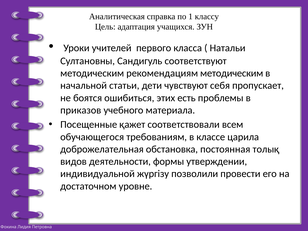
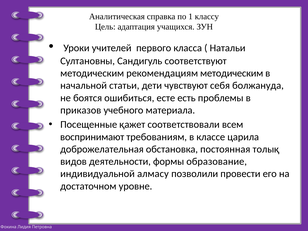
пропускает: пропускает -> болжануда (258, 86)
этих: этих -> есте (166, 98)
обучающегося: обучающегося -> воспринимают (92, 137)
утверждении: утверждении -> образование (217, 162)
жүргізу: жүргізу -> алмасу (153, 174)
